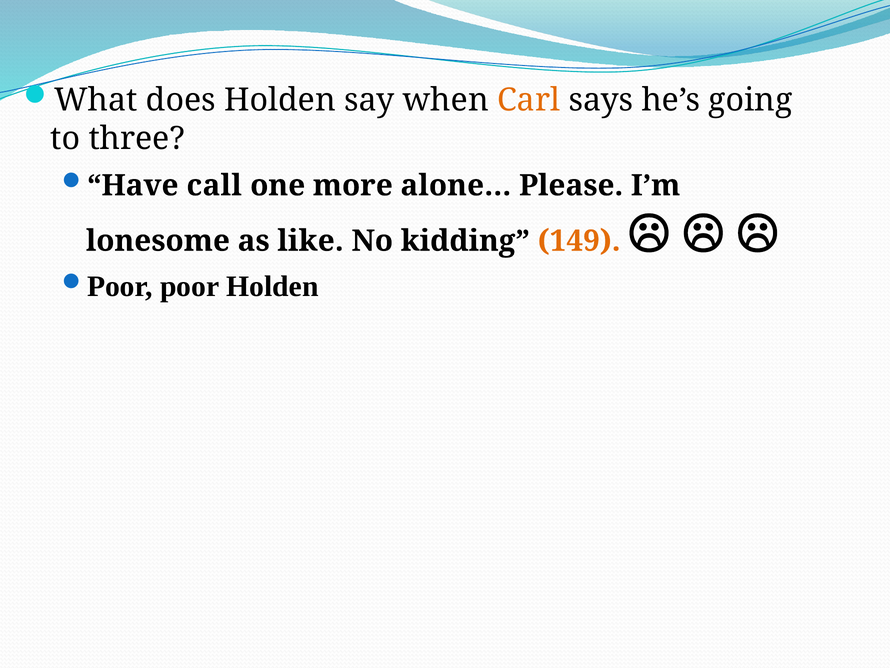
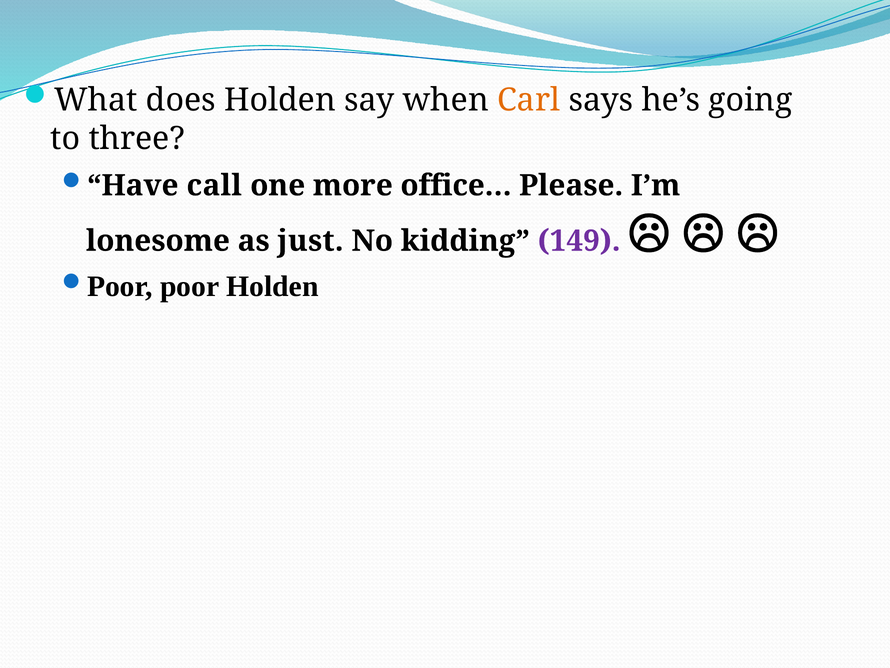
alone…: alone… -> office… (456, 185)
like: like -> just (310, 241)
149 colour: orange -> purple (579, 241)
